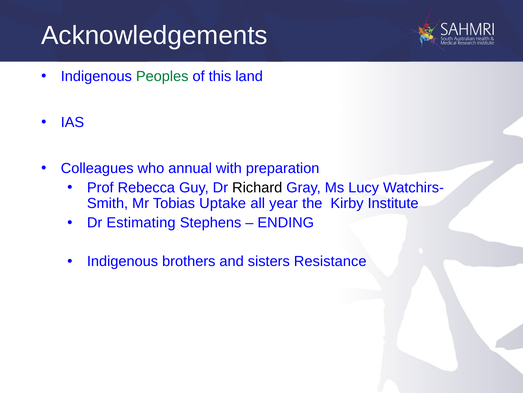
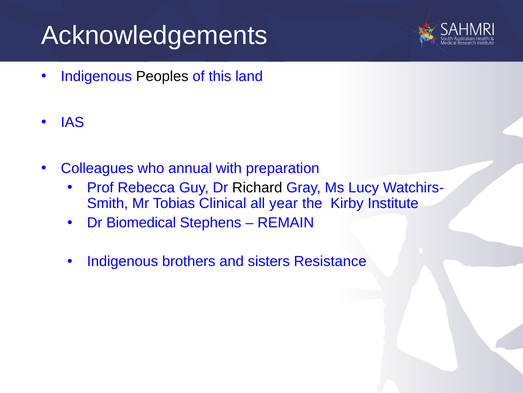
Peoples colour: green -> black (162, 76)
Uptake: Uptake -> Clinical (223, 203)
Estimating: Estimating -> Biomedical (141, 222)
ENDING: ENDING -> REMAIN (286, 222)
